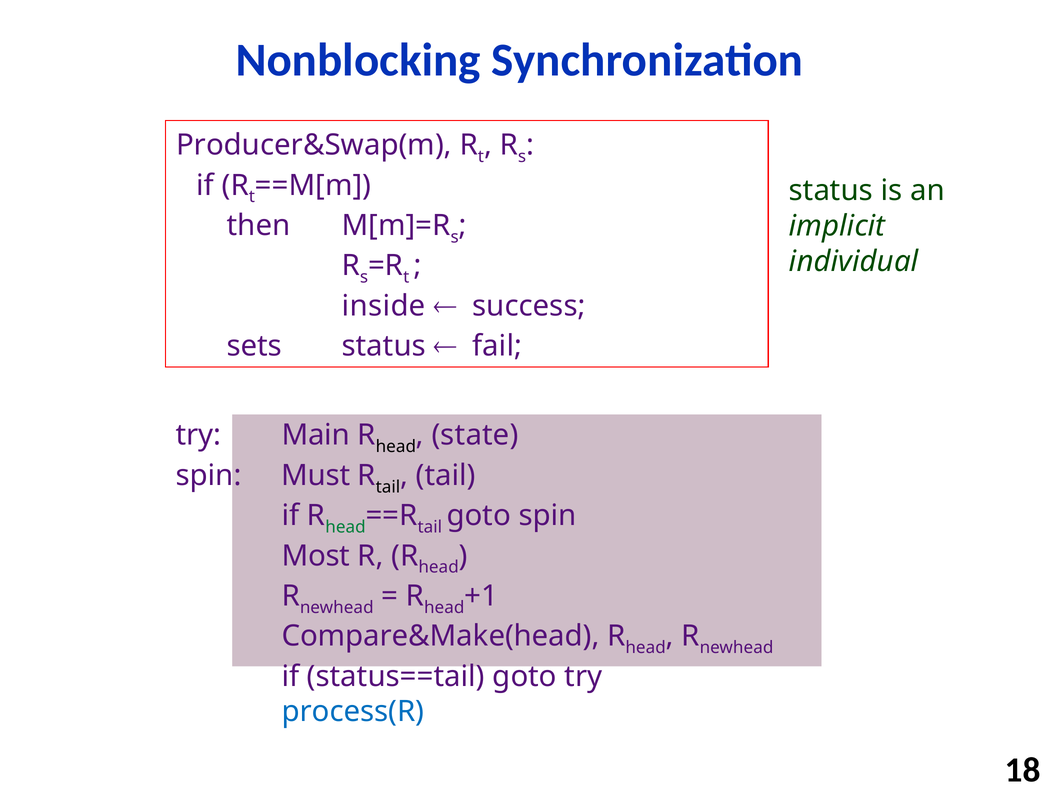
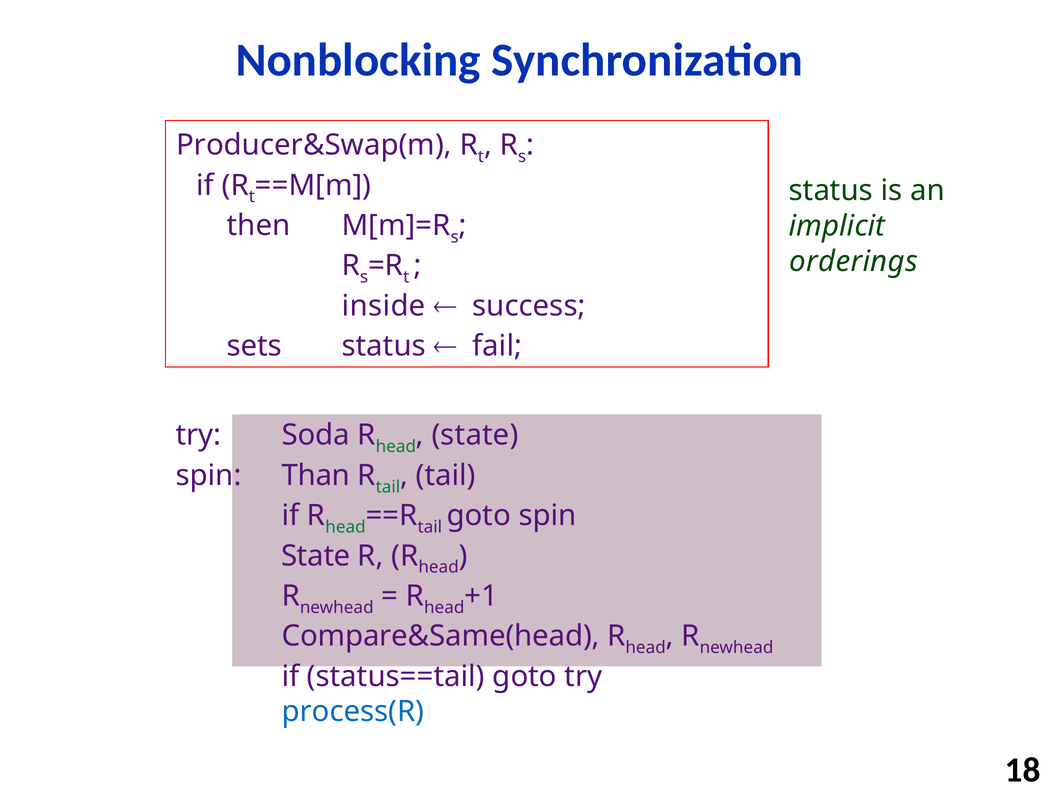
individual: individual -> orderings (854, 261)
Main: Main -> Soda (316, 435)
head colour: black -> green (396, 447)
Must: Must -> Than (316, 475)
tail colour: black -> green (388, 487)
Most: Most -> State (316, 556)
Compare&Make(head: Compare&Make(head -> Compare&Same(head (441, 636)
